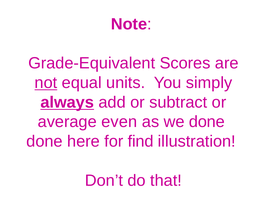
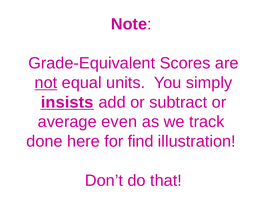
always: always -> insists (67, 102)
we done: done -> track (207, 122)
